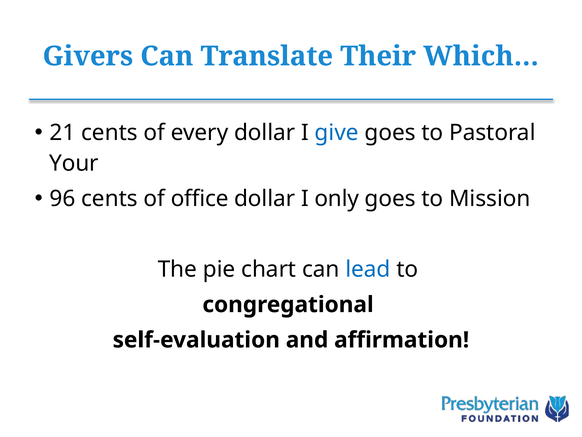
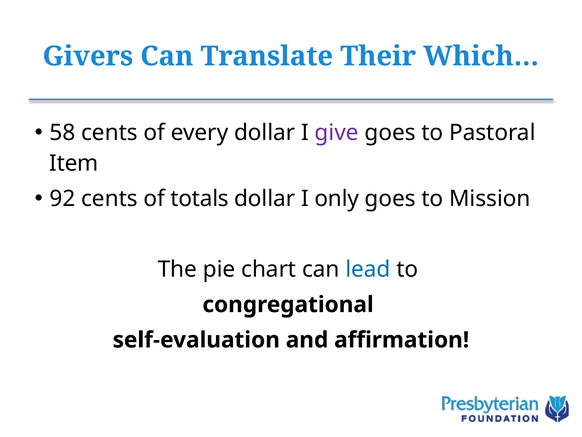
21: 21 -> 58 (62, 132)
give colour: blue -> purple (337, 132)
Your: Your -> Item (74, 163)
96: 96 -> 92 (62, 198)
office: office -> totals (200, 198)
